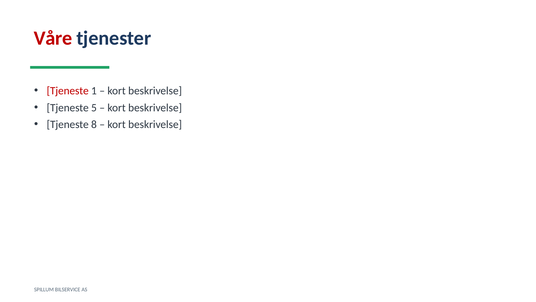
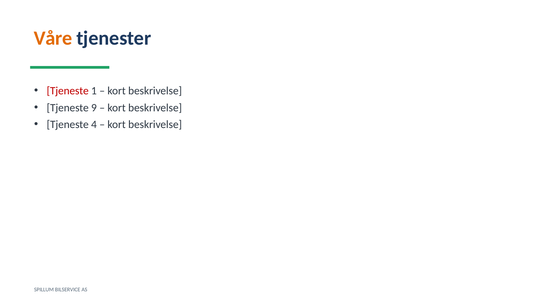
Våre colour: red -> orange (53, 38)
5: 5 -> 9 (94, 108)
8: 8 -> 4 (94, 124)
